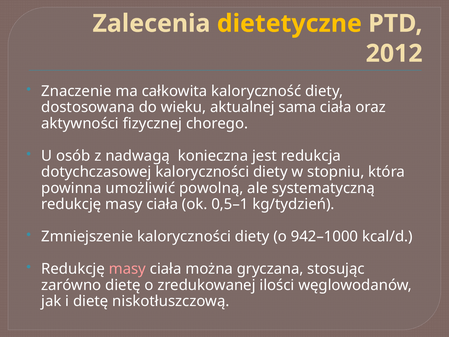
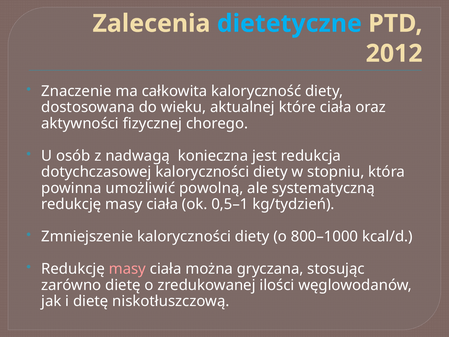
dietetyczne colour: yellow -> light blue (289, 24)
sama: sama -> które (297, 107)
942–1000: 942–1000 -> 800–1000 (324, 236)
